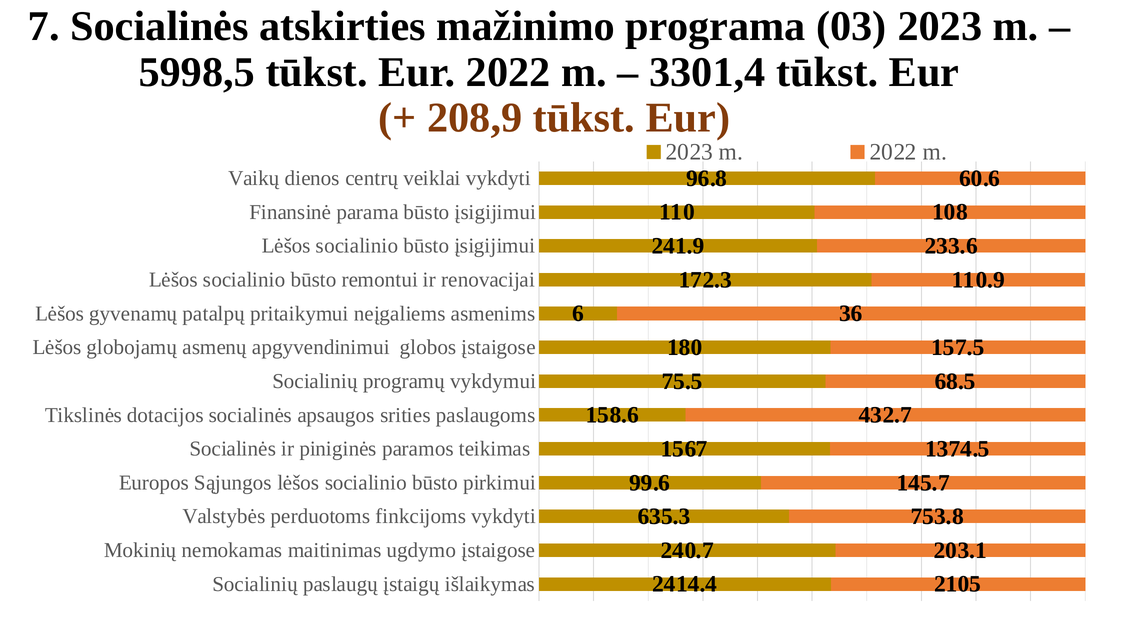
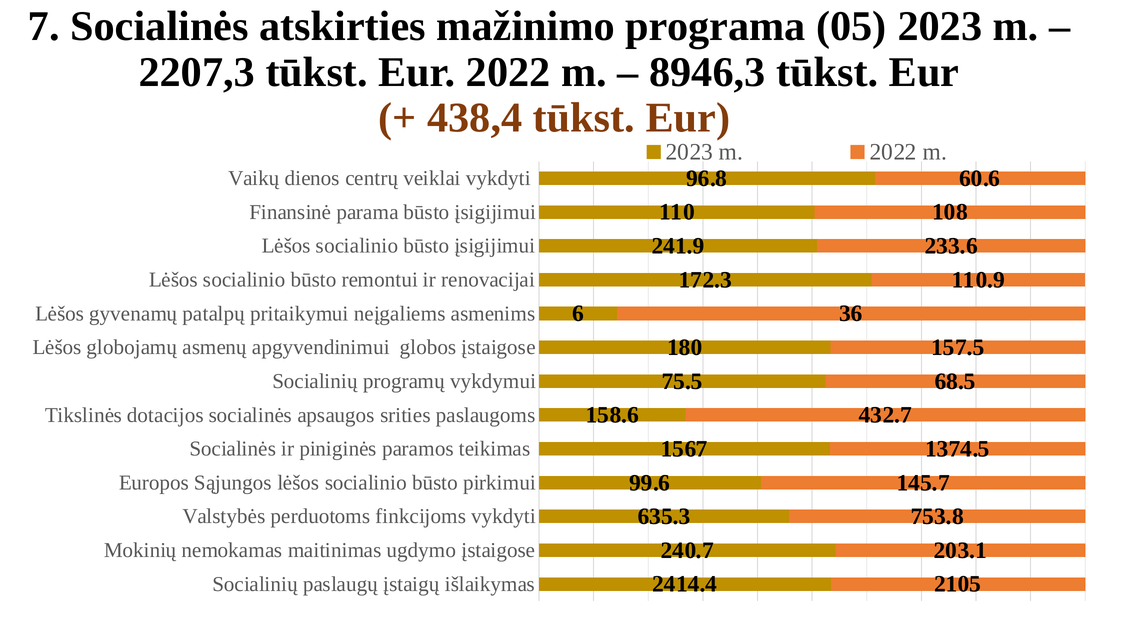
03: 03 -> 05 (851, 26)
5998,5: 5998,5 -> 2207,3 (197, 72)
3301,4: 3301,4 -> 8946,3 (707, 72)
208,9: 208,9 -> 438,4 (475, 118)
